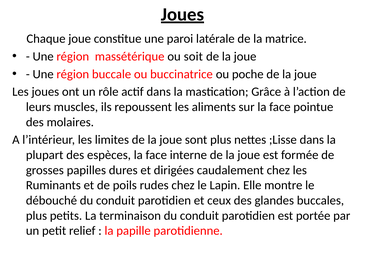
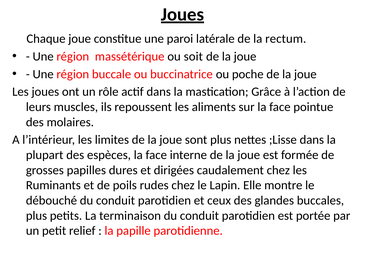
matrice: matrice -> rectum (286, 39)
